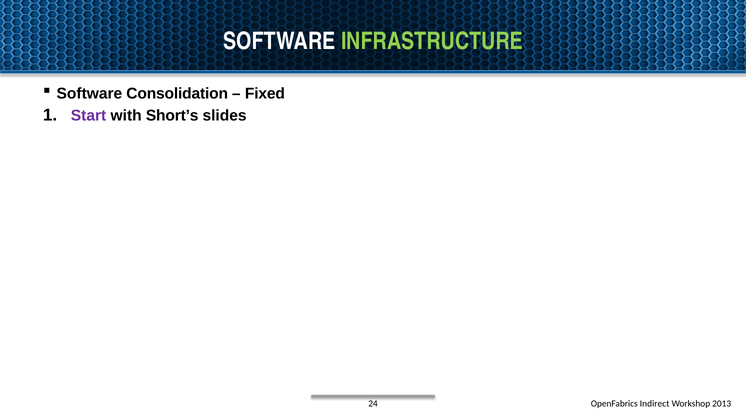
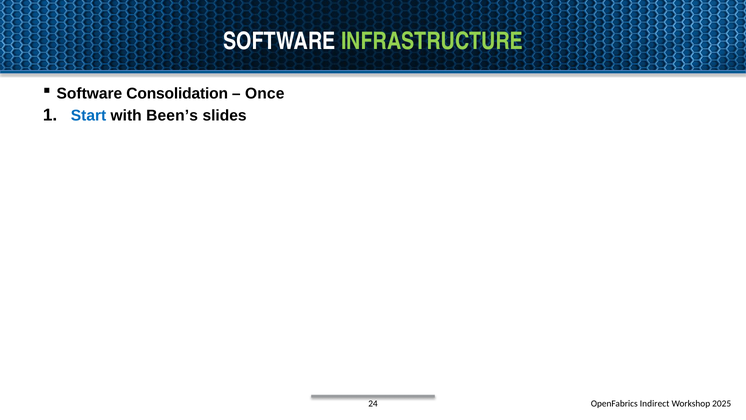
Fixed: Fixed -> Once (265, 94)
Start colour: purple -> blue (89, 115)
Short’s: Short’s -> Been’s (172, 115)
2013: 2013 -> 2025 (722, 403)
